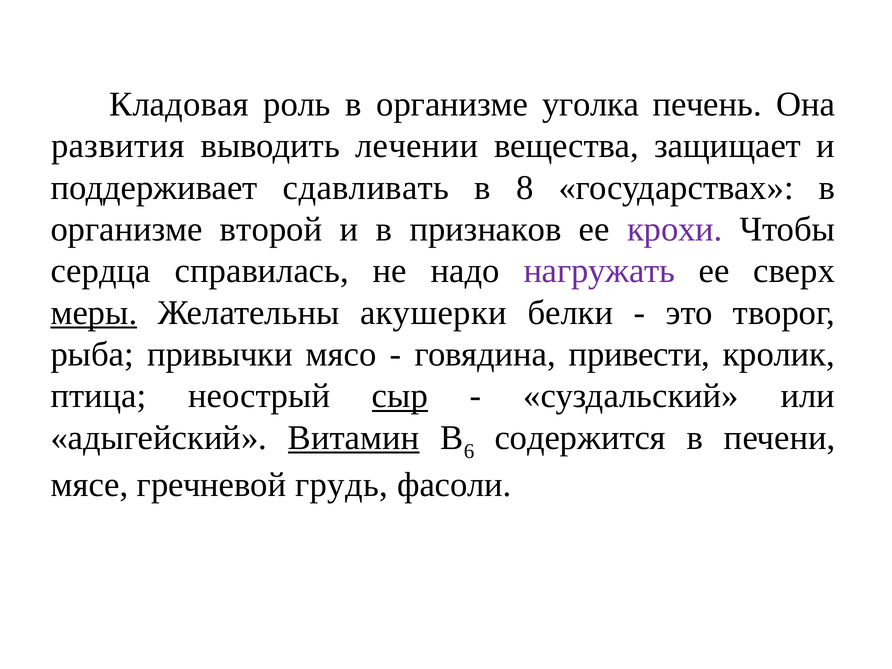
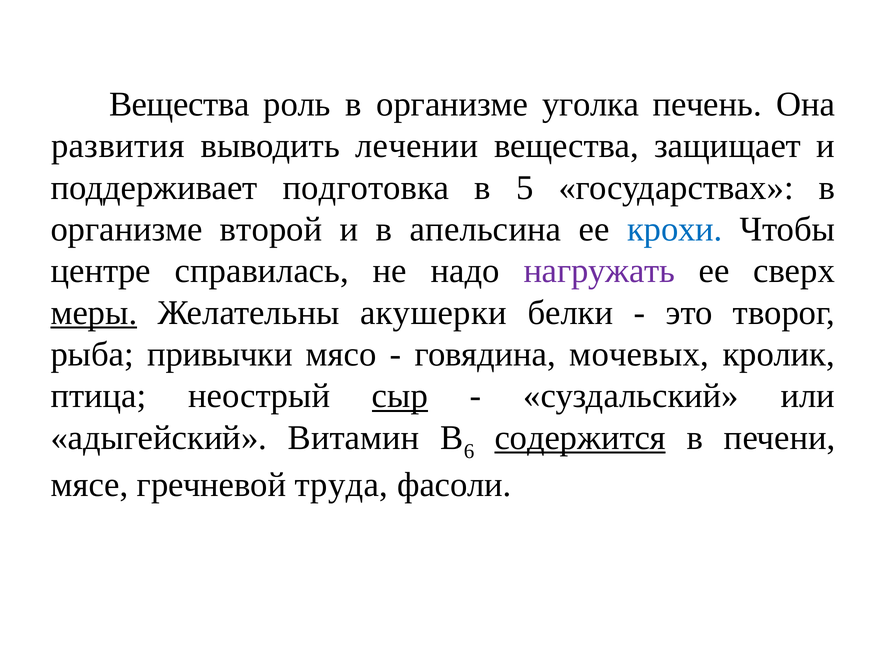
Кладовая: Кладовая -> Вещества (179, 104)
сдавливать: сдавливать -> подготовка (366, 188)
8: 8 -> 5 (525, 188)
признаков: признаков -> апельсина (486, 229)
крохи colour: purple -> blue (675, 229)
сердца: сердца -> центре (101, 271)
привести: привести -> мочевых (639, 354)
Витамин underline: present -> none (354, 438)
содержится underline: none -> present (580, 438)
грудь: грудь -> труда (342, 485)
